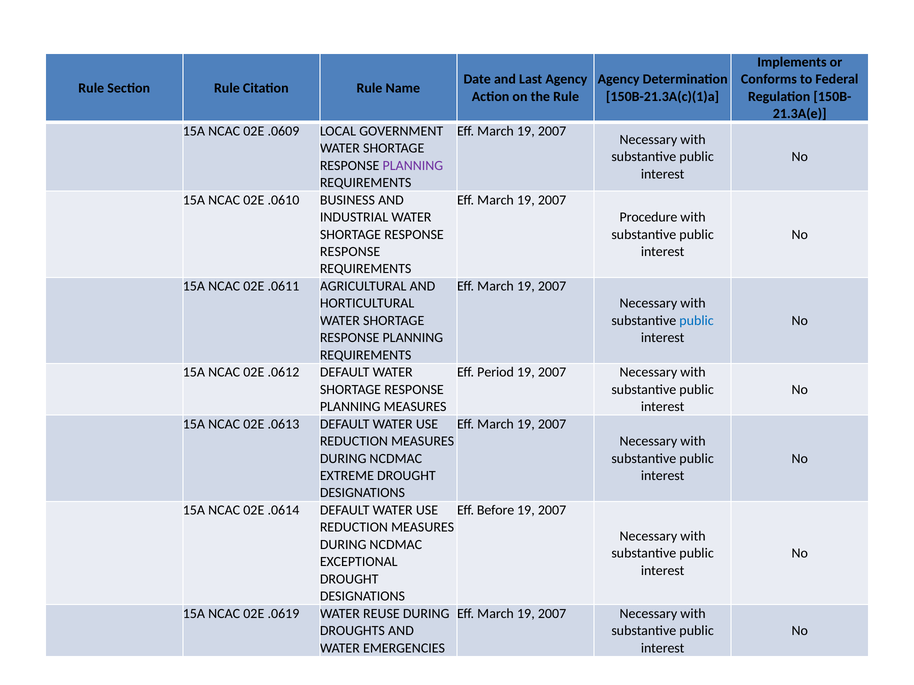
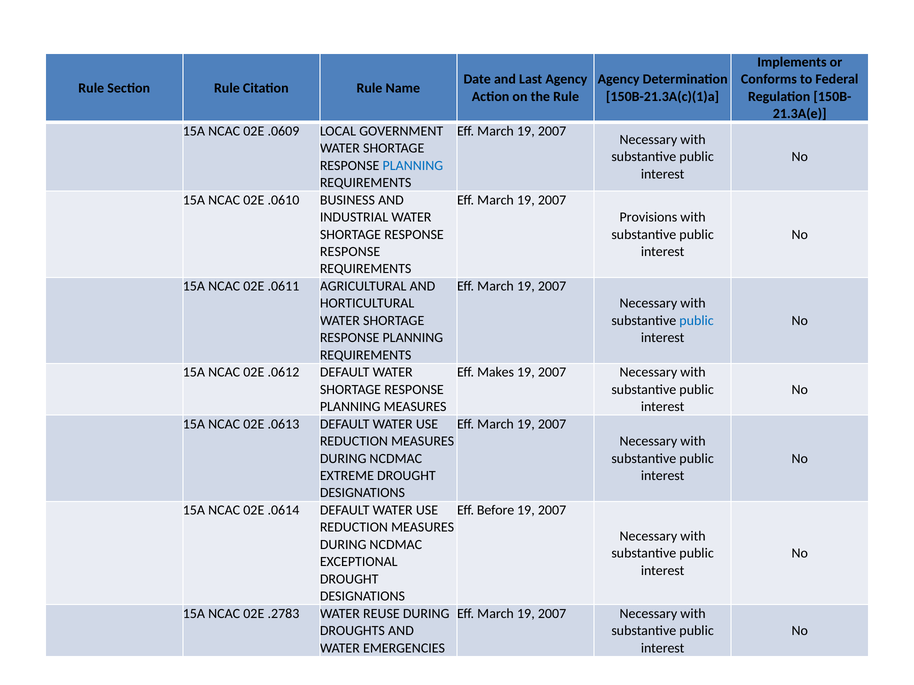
PLANNING colour: purple -> blue (413, 166)
Procedure: Procedure -> Provisions (648, 217)
Period: Period -> Makes (496, 373)
.0619: .0619 -> .2783 (283, 614)
